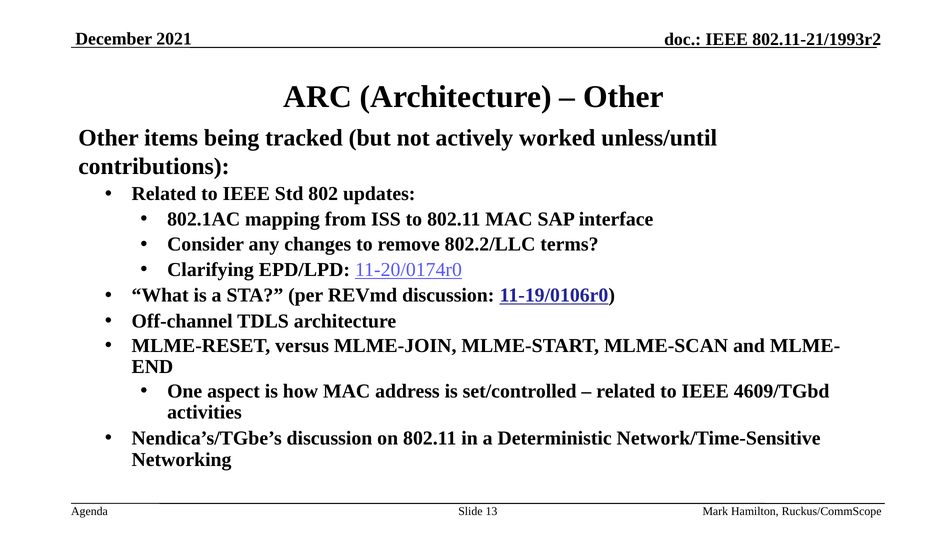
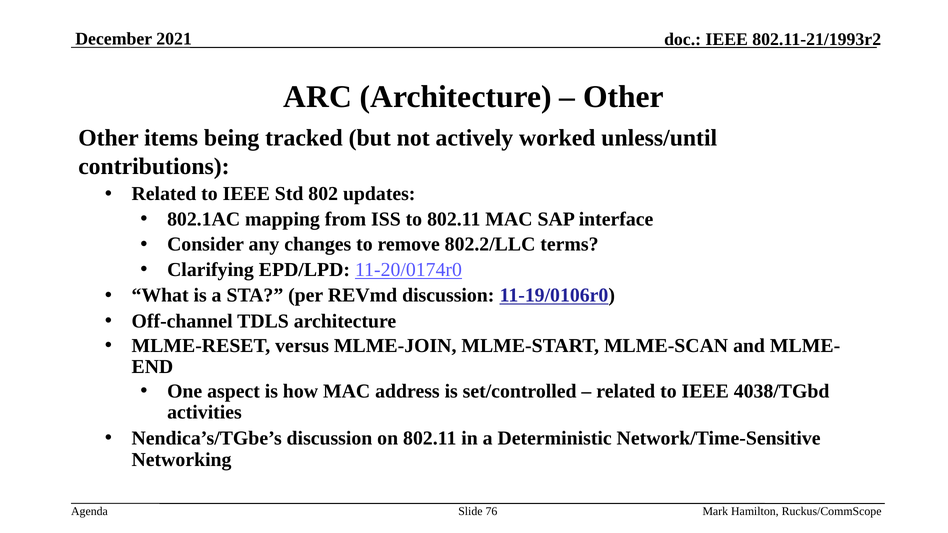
4609/TGbd: 4609/TGbd -> 4038/TGbd (782, 391)
13: 13 -> 76 (491, 511)
